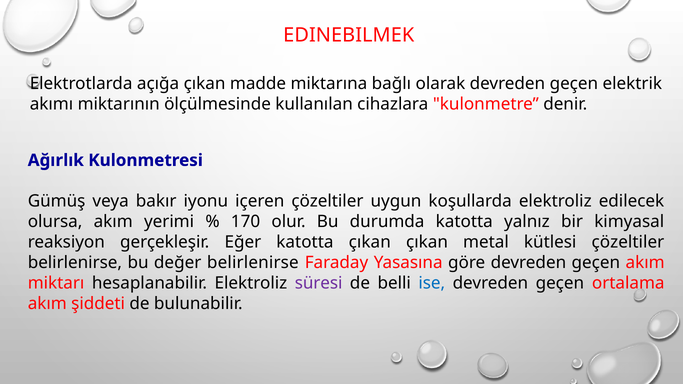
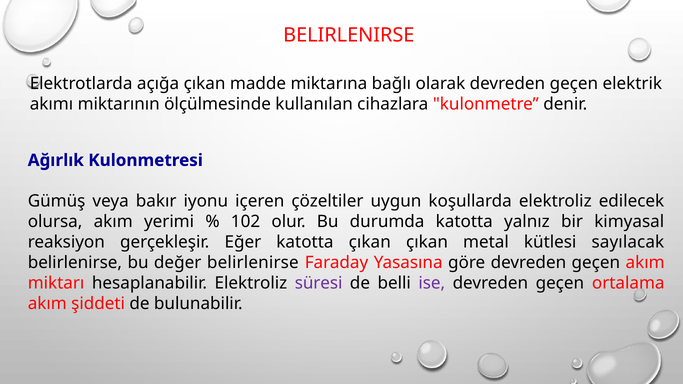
EDINEBILMEK: EDINEBILMEK -> BELIRLENIRSE (349, 35)
170: 170 -> 102 (246, 222)
kütlesi çözeltiler: çözeltiler -> sayılacak (628, 242)
ise colour: blue -> purple (432, 283)
